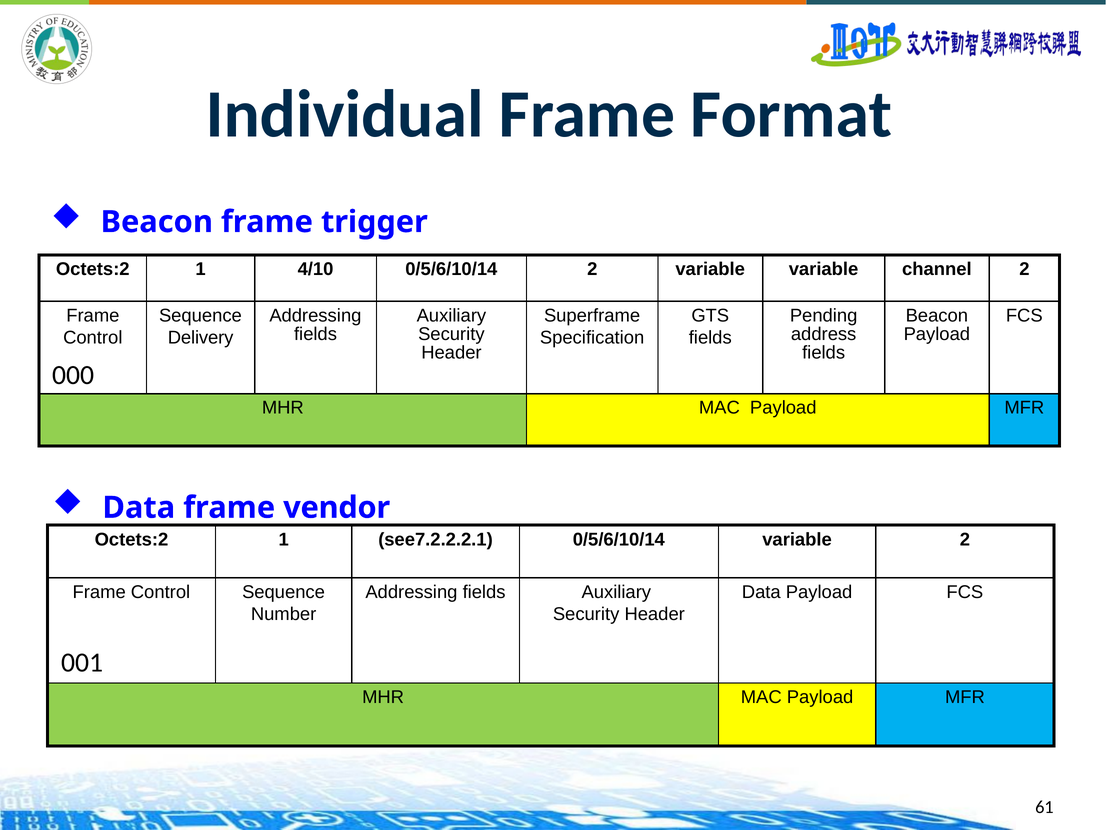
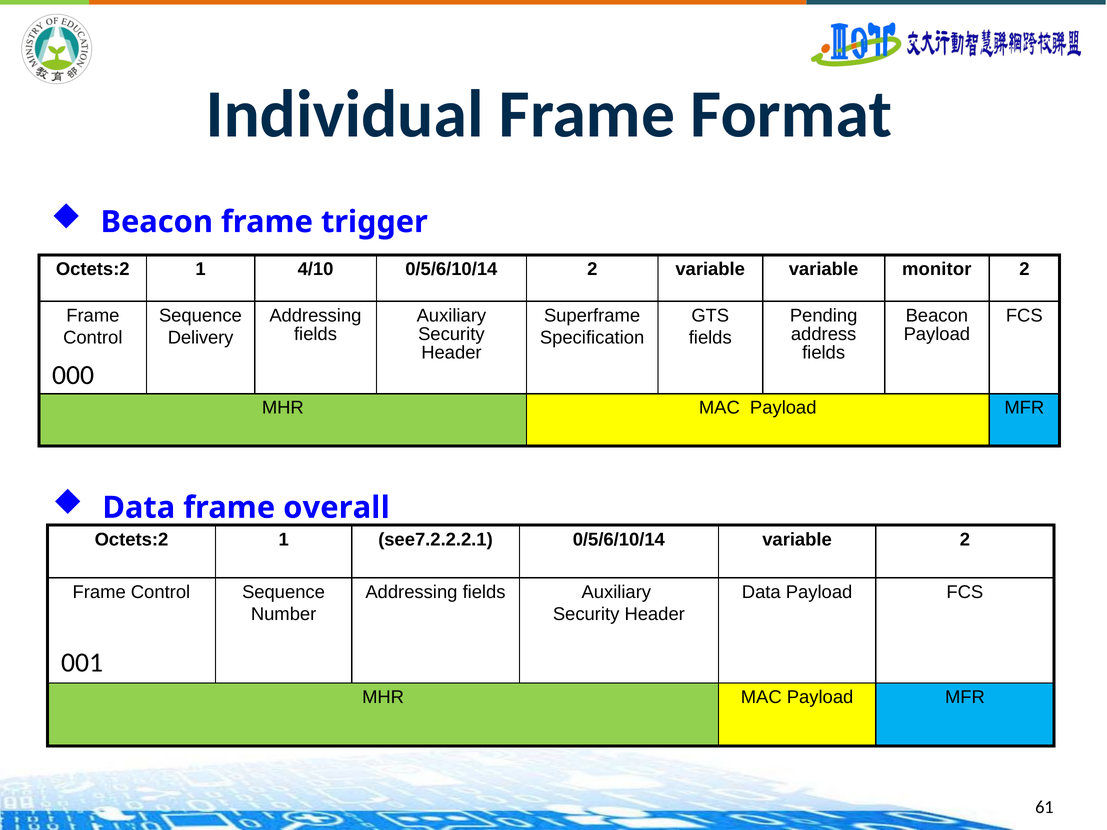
channel: channel -> monitor (937, 269)
vendor: vendor -> overall (336, 508)
